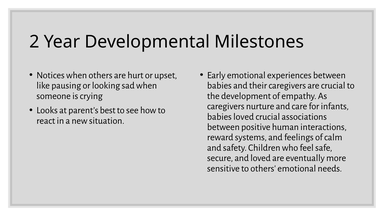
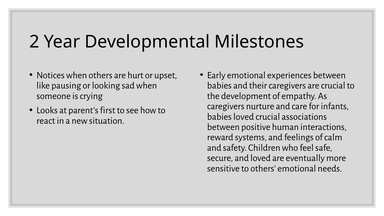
best: best -> first (108, 110)
